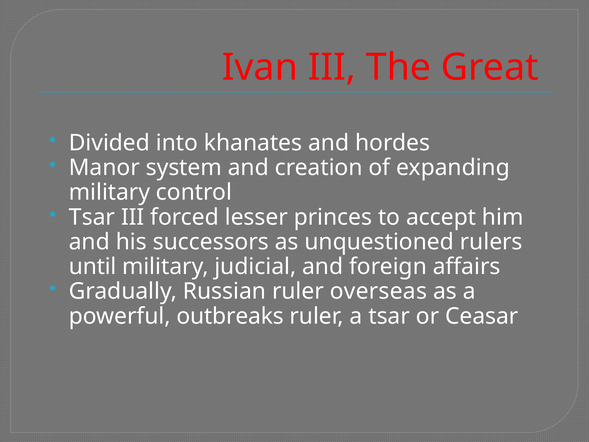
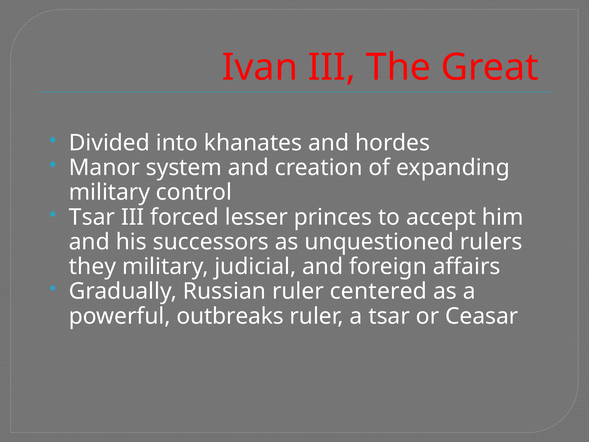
until: until -> they (93, 267)
overseas: overseas -> centered (378, 291)
